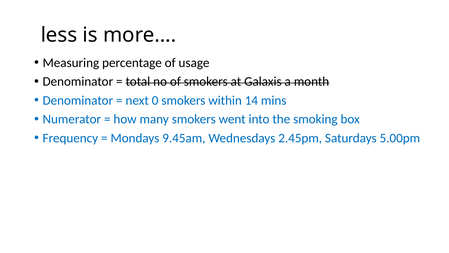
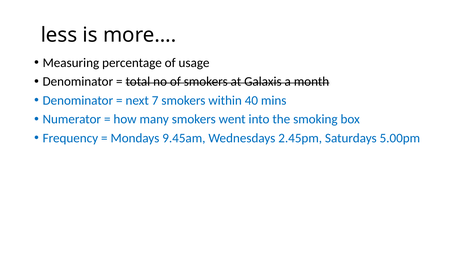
0: 0 -> 7 (155, 100)
14: 14 -> 40 (251, 100)
